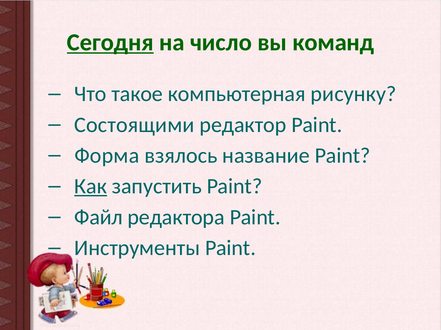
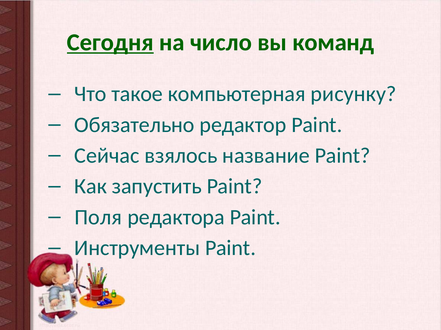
Состоящими: Состоящими -> Обязательно (134, 125)
Форма: Форма -> Сейчас (107, 156)
Как underline: present -> none (91, 187)
Файл: Файл -> Поля (98, 218)
